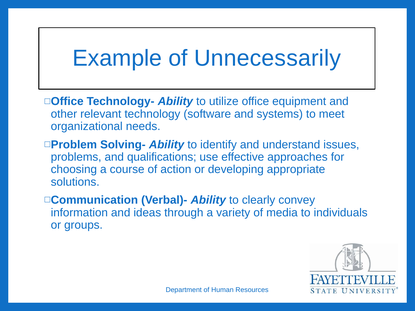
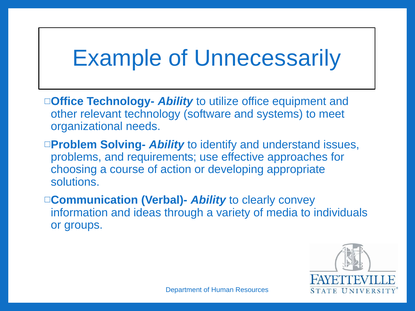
qualifications: qualifications -> requirements (162, 157)
